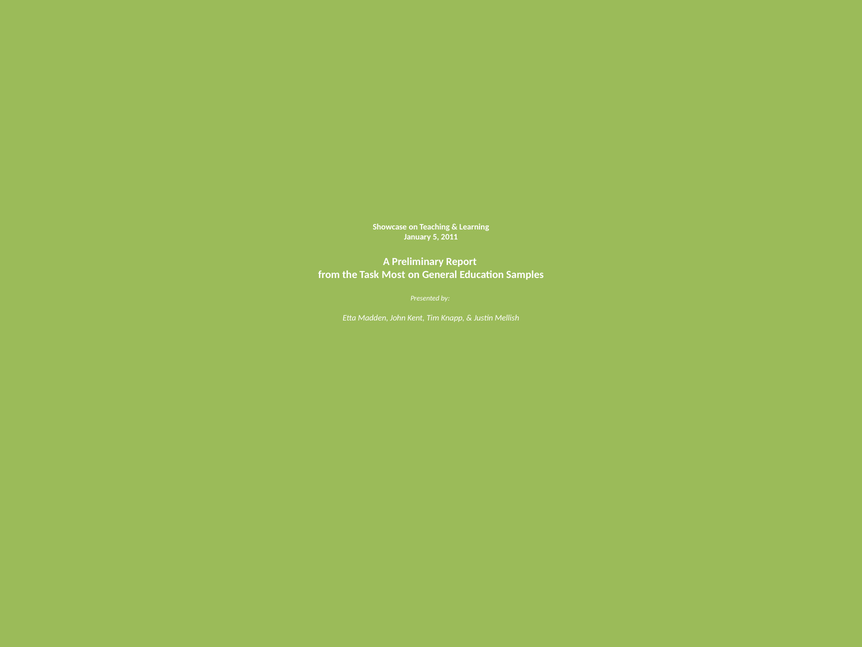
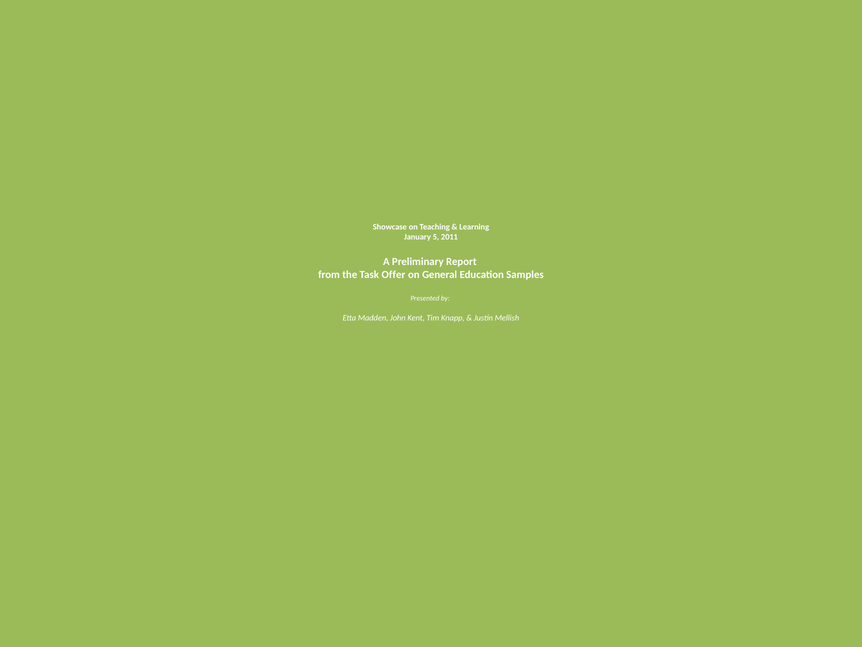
Most: Most -> Offer (393, 275)
